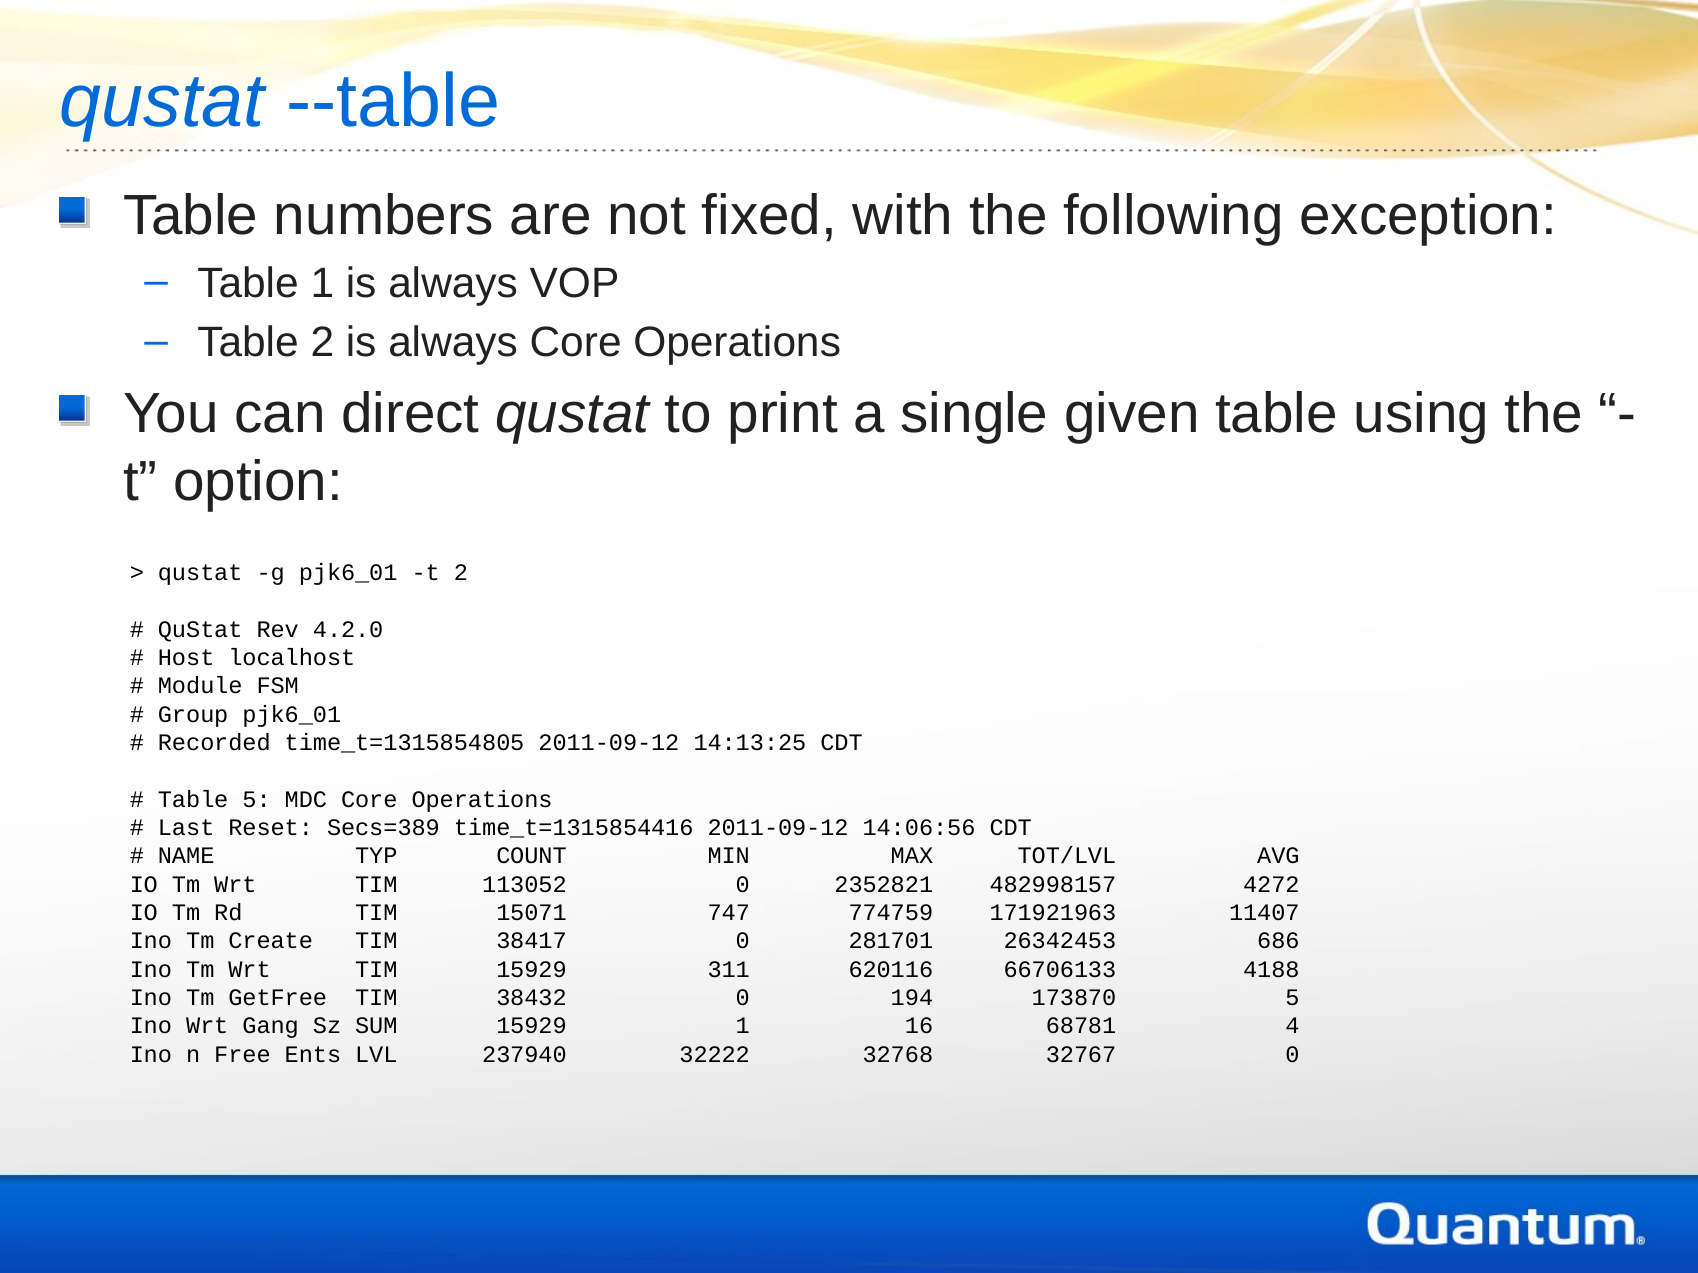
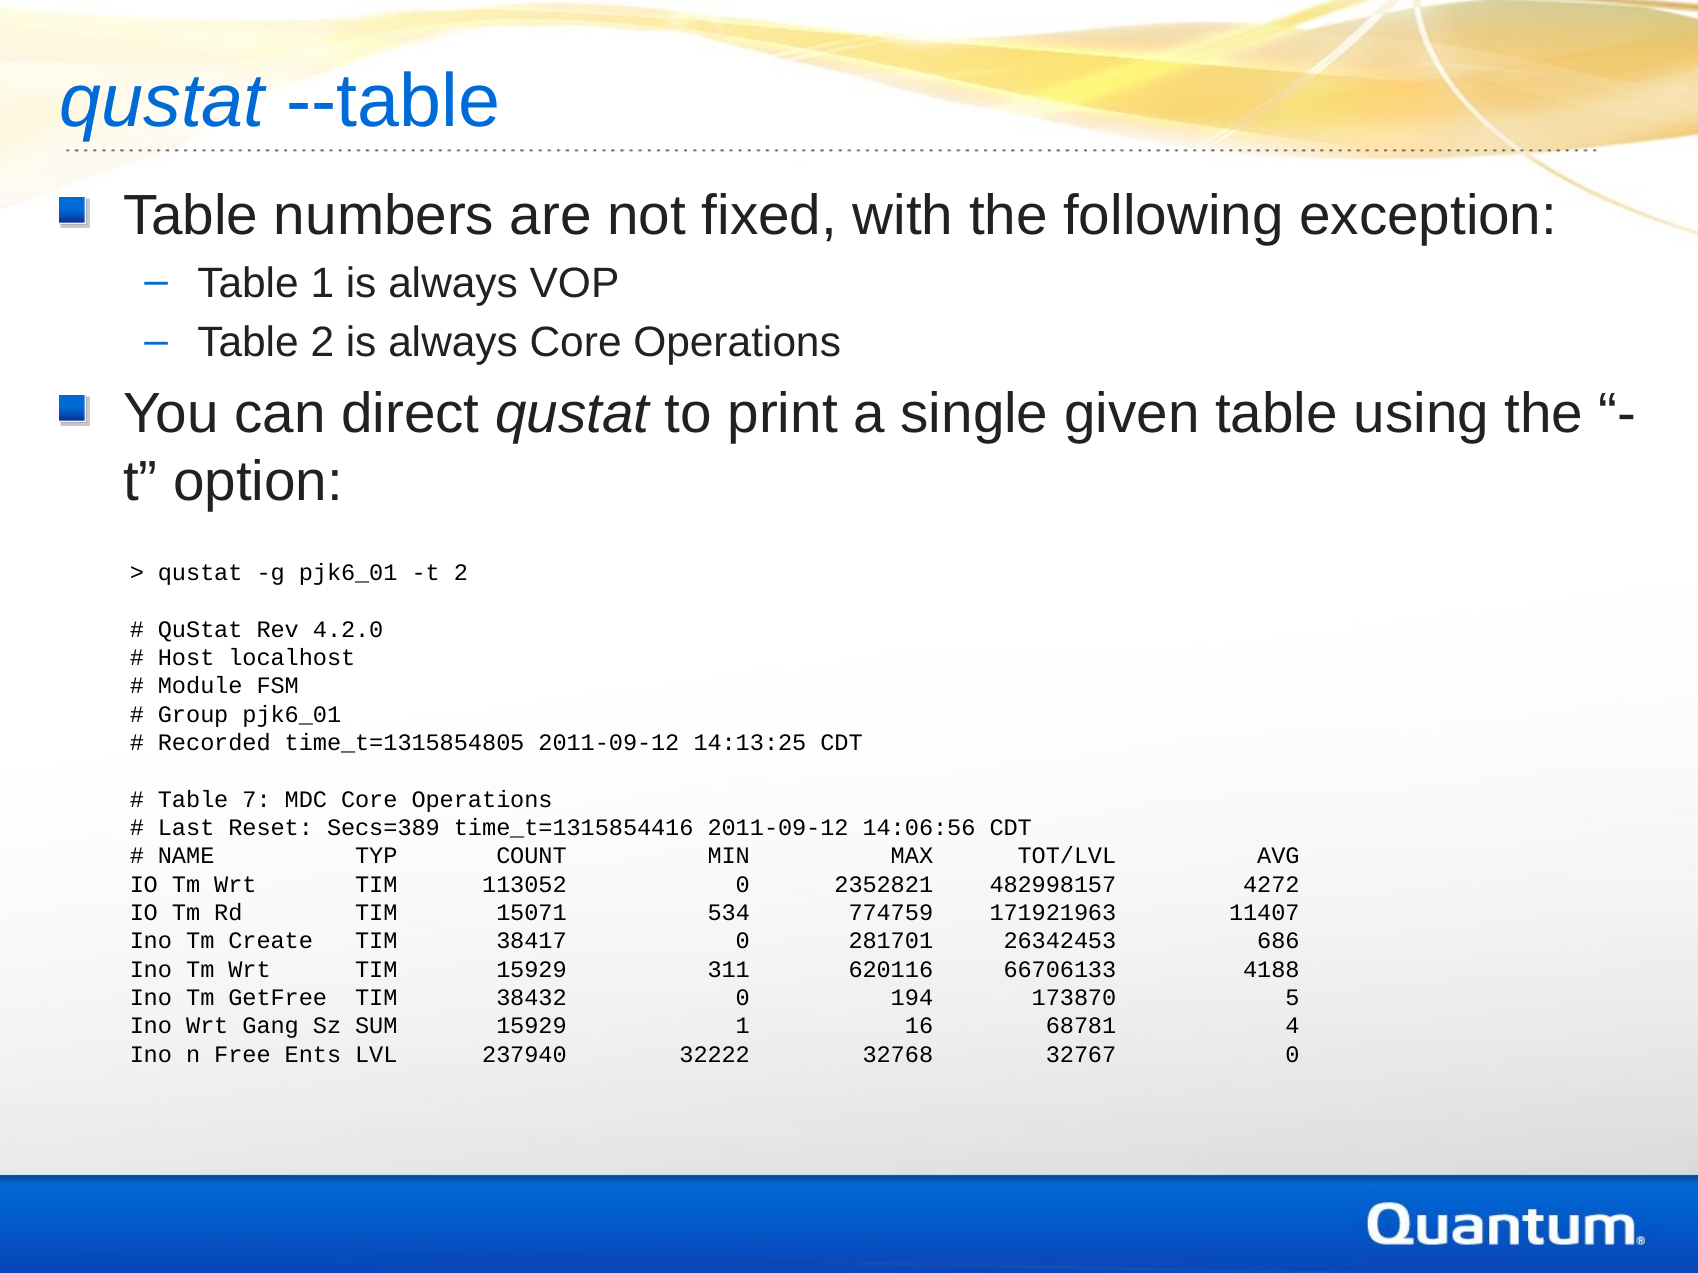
Table 5: 5 -> 7 (257, 800)
747: 747 -> 534 (729, 913)
